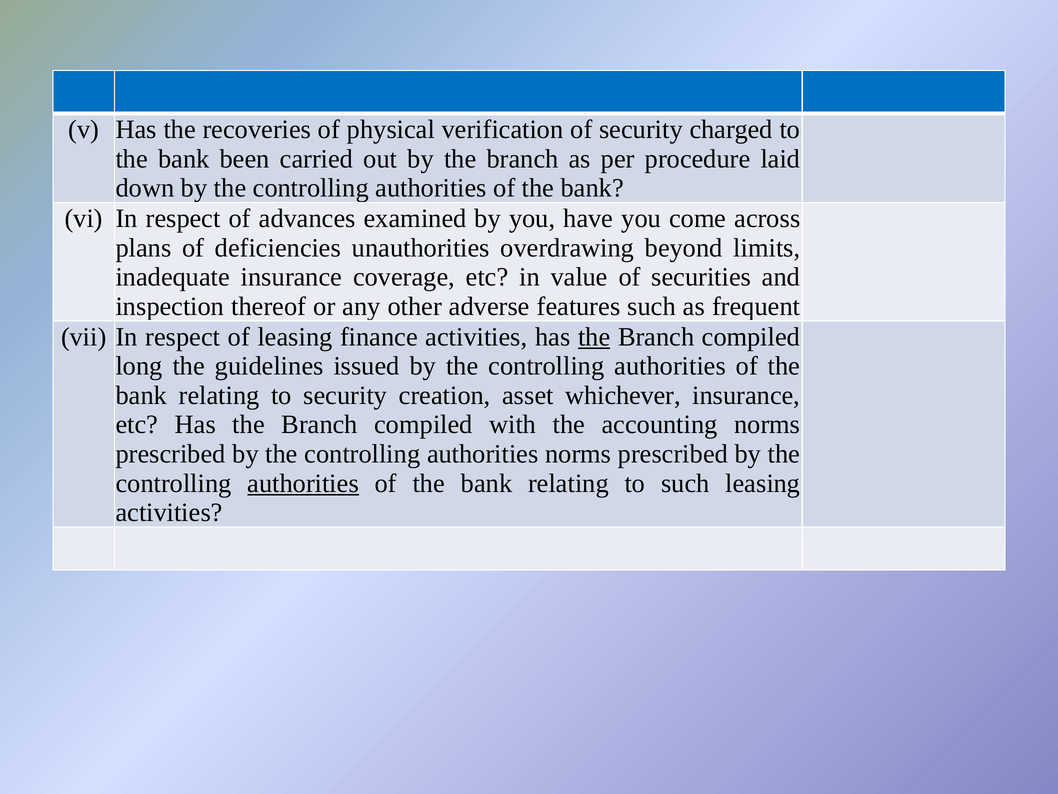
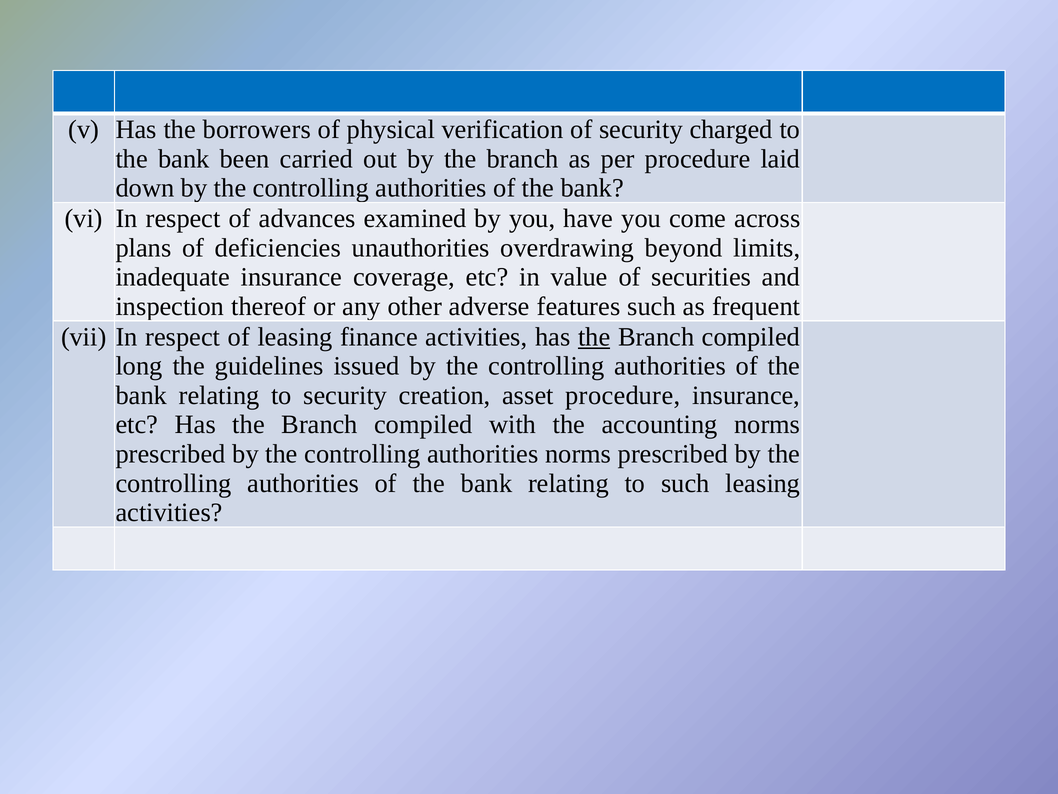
recoveries: recoveries -> borrowers (257, 129)
asset whichever: whichever -> procedure (623, 395)
authorities underline: present -> none (303, 483)
